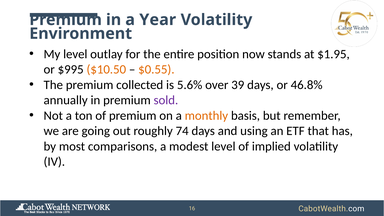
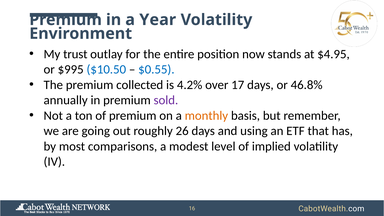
My level: level -> trust (75, 54)
$1.95: $1.95 -> $4.95 (334, 54)
$10.50 colour: orange -> blue (106, 70)
$0.55 colour: orange -> blue (156, 70)
5.6%: 5.6% -> 4.2% (190, 85)
39: 39 -> 17 (238, 85)
74: 74 -> 26 (182, 131)
